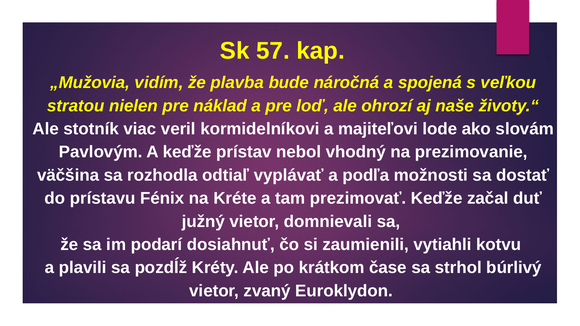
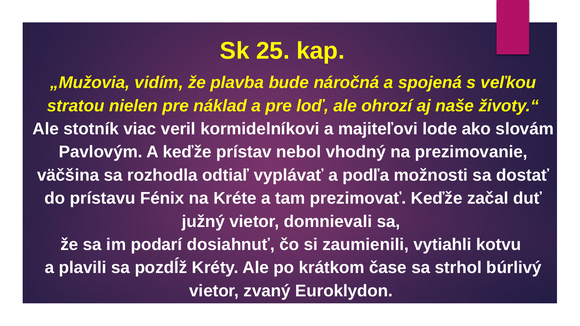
57: 57 -> 25 (273, 51)
